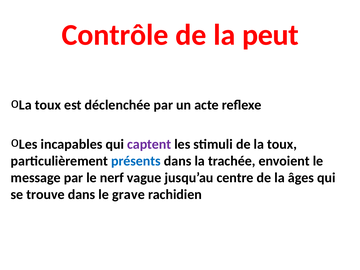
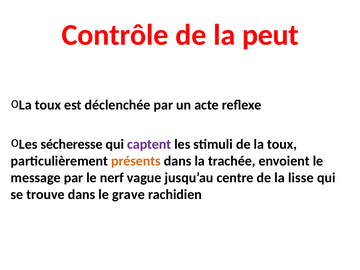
incapables: incapables -> sécheresse (72, 144)
présents colour: blue -> orange (136, 161)
âges: âges -> lisse (301, 178)
